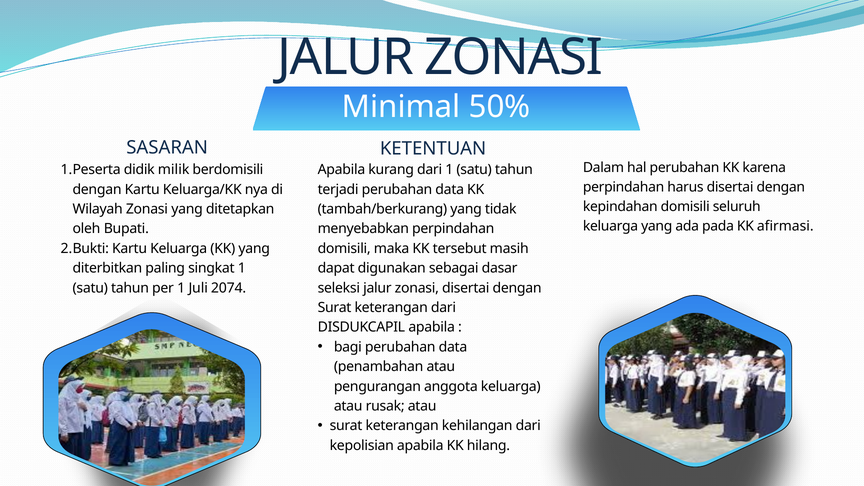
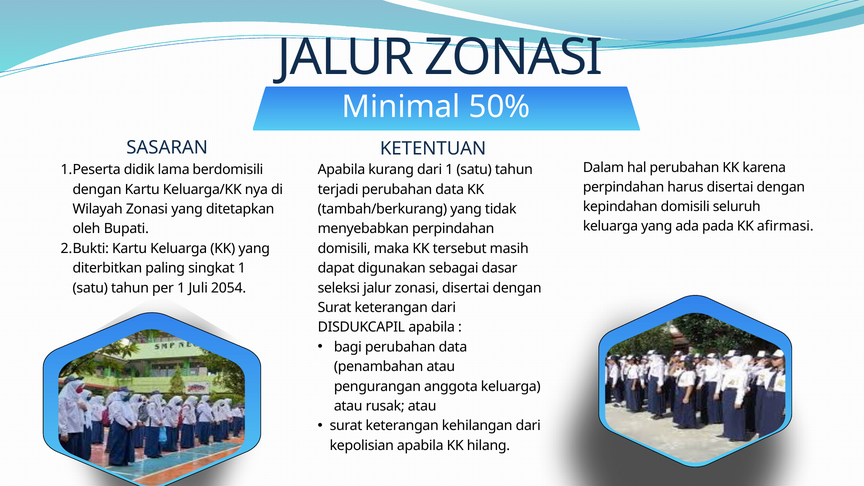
milik: milik -> lama (174, 170)
2074: 2074 -> 2054 (229, 288)
